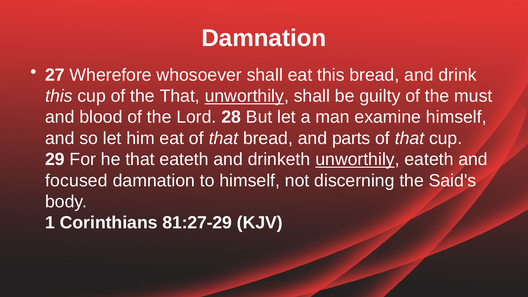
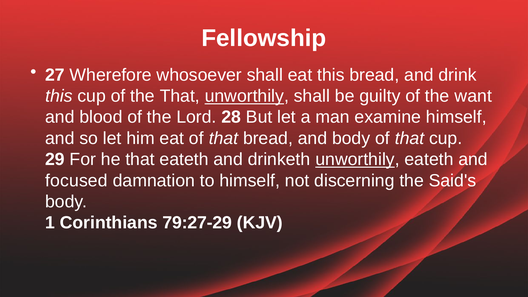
Damnation: Damnation -> Fellowship (264, 38)
must: must -> want (473, 96)
and parts: parts -> body (351, 138)
81:27-29: 81:27-29 -> 79:27-29 (197, 223)
